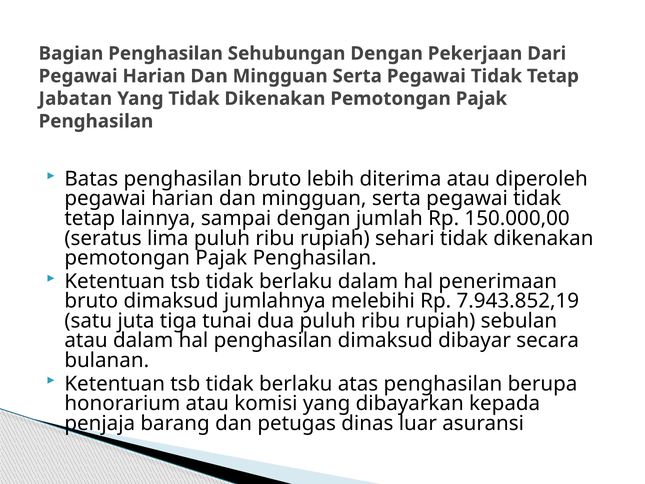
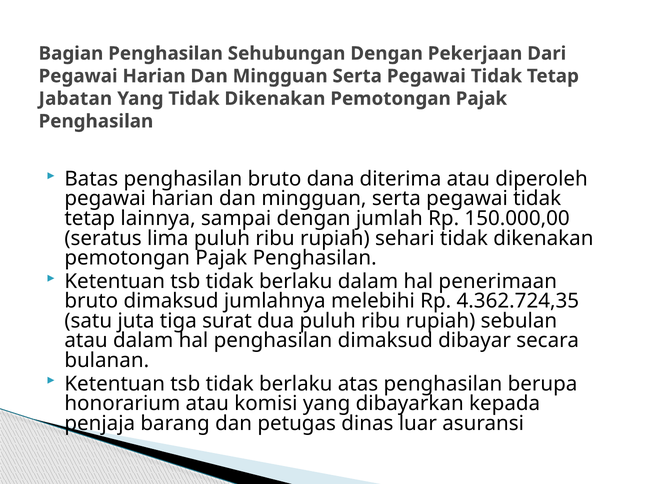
lebih: lebih -> dana (331, 179)
7.943.852,19: 7.943.852,19 -> 4.362.724,35 (518, 301)
tunai: tunai -> surat (227, 321)
